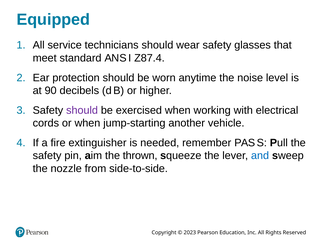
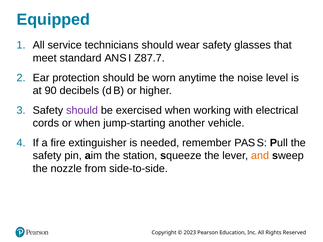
Z87.4: Z87.4 -> Z87.7 (149, 58)
thrown: thrown -> station (140, 156)
and colour: blue -> orange (260, 156)
